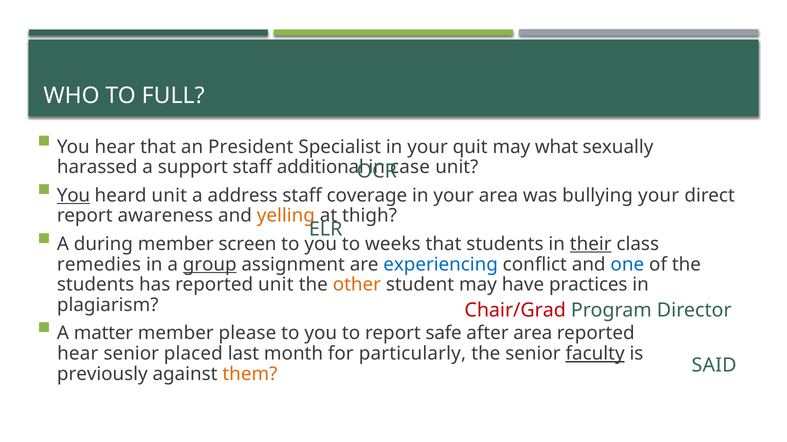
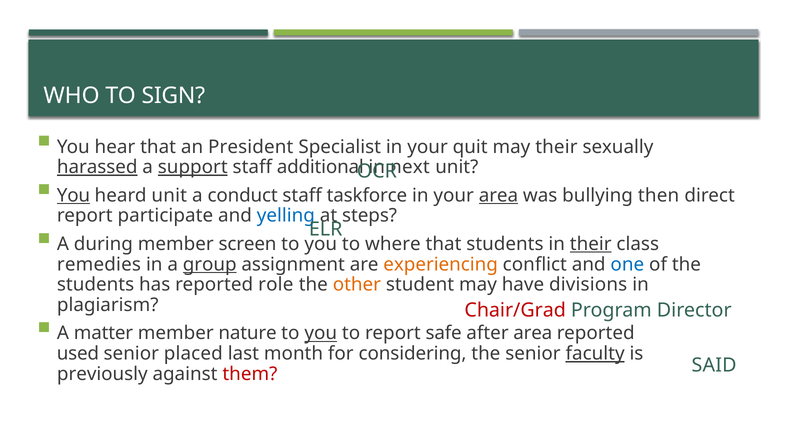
FULL: FULL -> SIGN (173, 96)
may what: what -> their (556, 147)
harassed underline: none -> present (97, 167)
support underline: none -> present (193, 167)
case: case -> next (410, 167)
address: address -> conduct (243, 196)
coverage: coverage -> taskforce (367, 196)
area underline: none -> present (498, 196)
bullying your: your -> then (659, 196)
awareness: awareness -> participate (165, 216)
yelling colour: orange -> blue (286, 216)
thigh: thigh -> steps (370, 216)
weeks: weeks -> where (393, 244)
experiencing colour: blue -> orange (441, 265)
reported unit: unit -> role (276, 285)
practices: practices -> divisions (588, 285)
please: please -> nature (248, 334)
you underline: none -> present (321, 334)
hear: hear -> used (78, 354)
particularly: particularly -> considering (413, 354)
them colour: orange -> red (250, 375)
